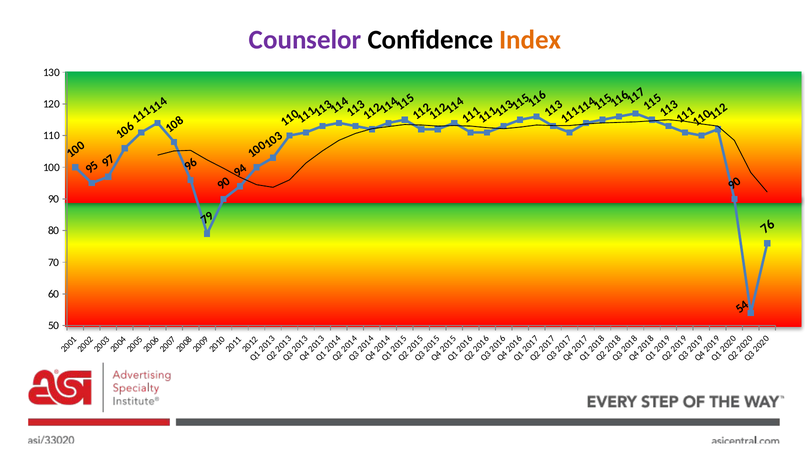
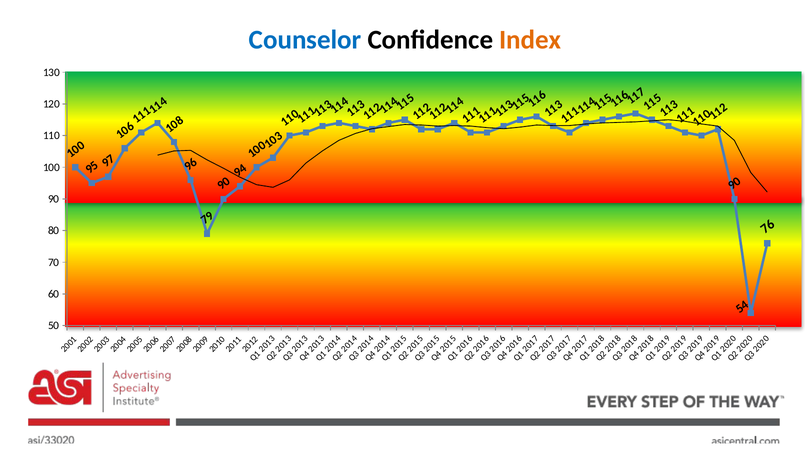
Counselor colour: purple -> blue (305, 40)
